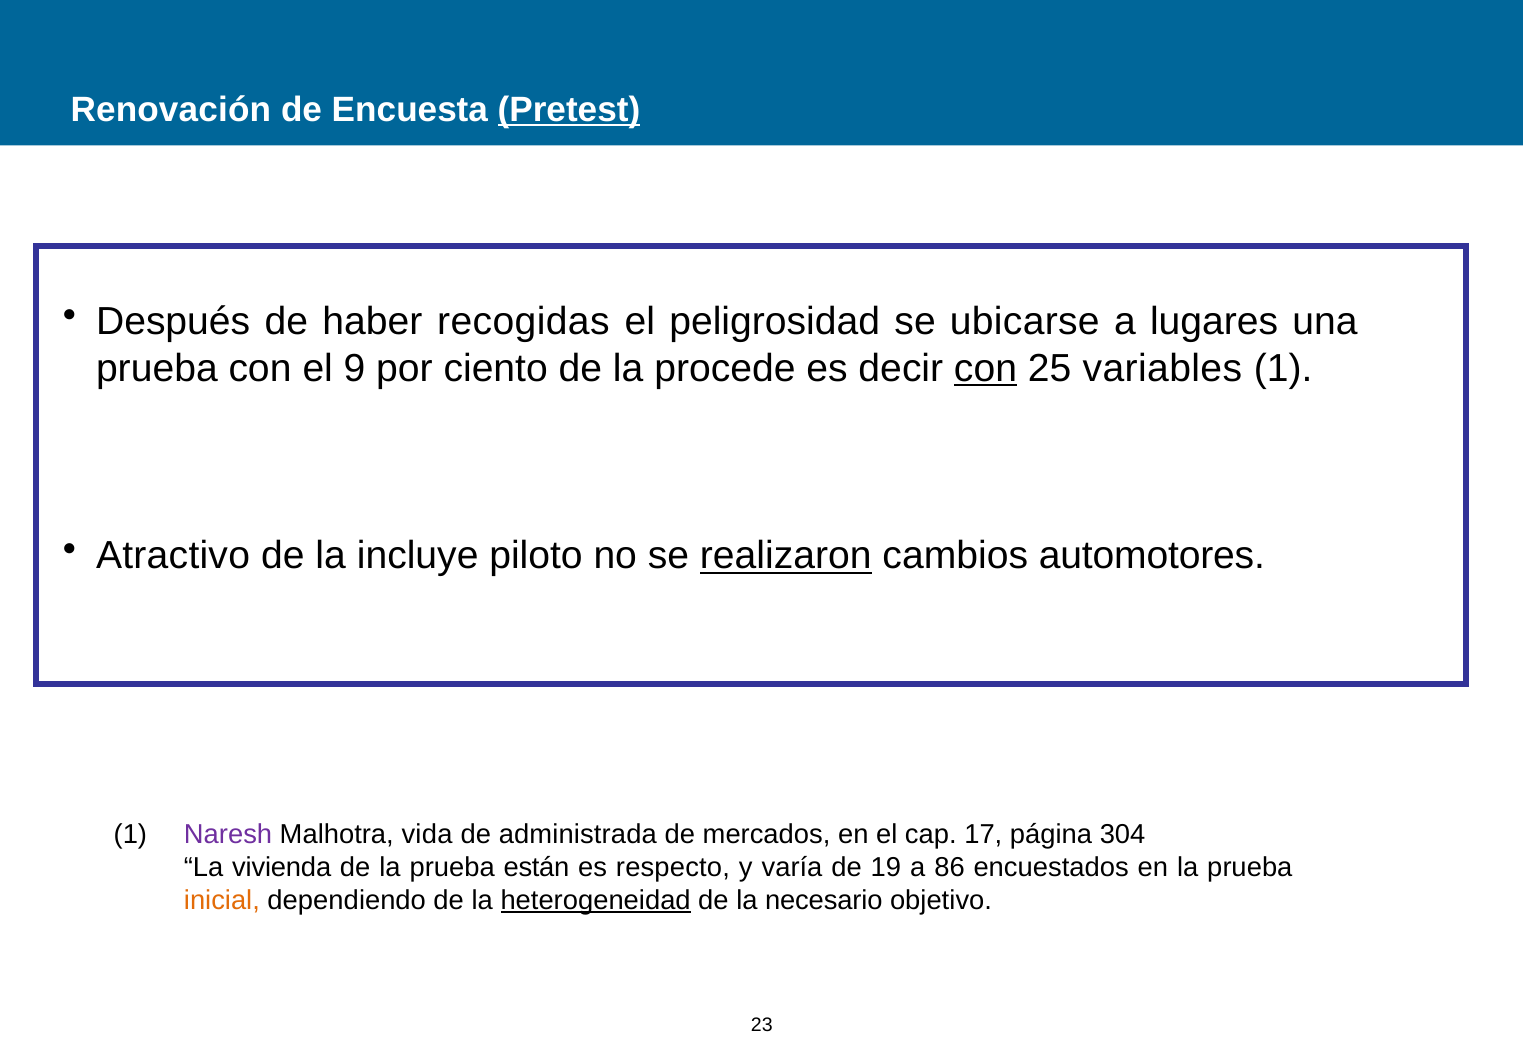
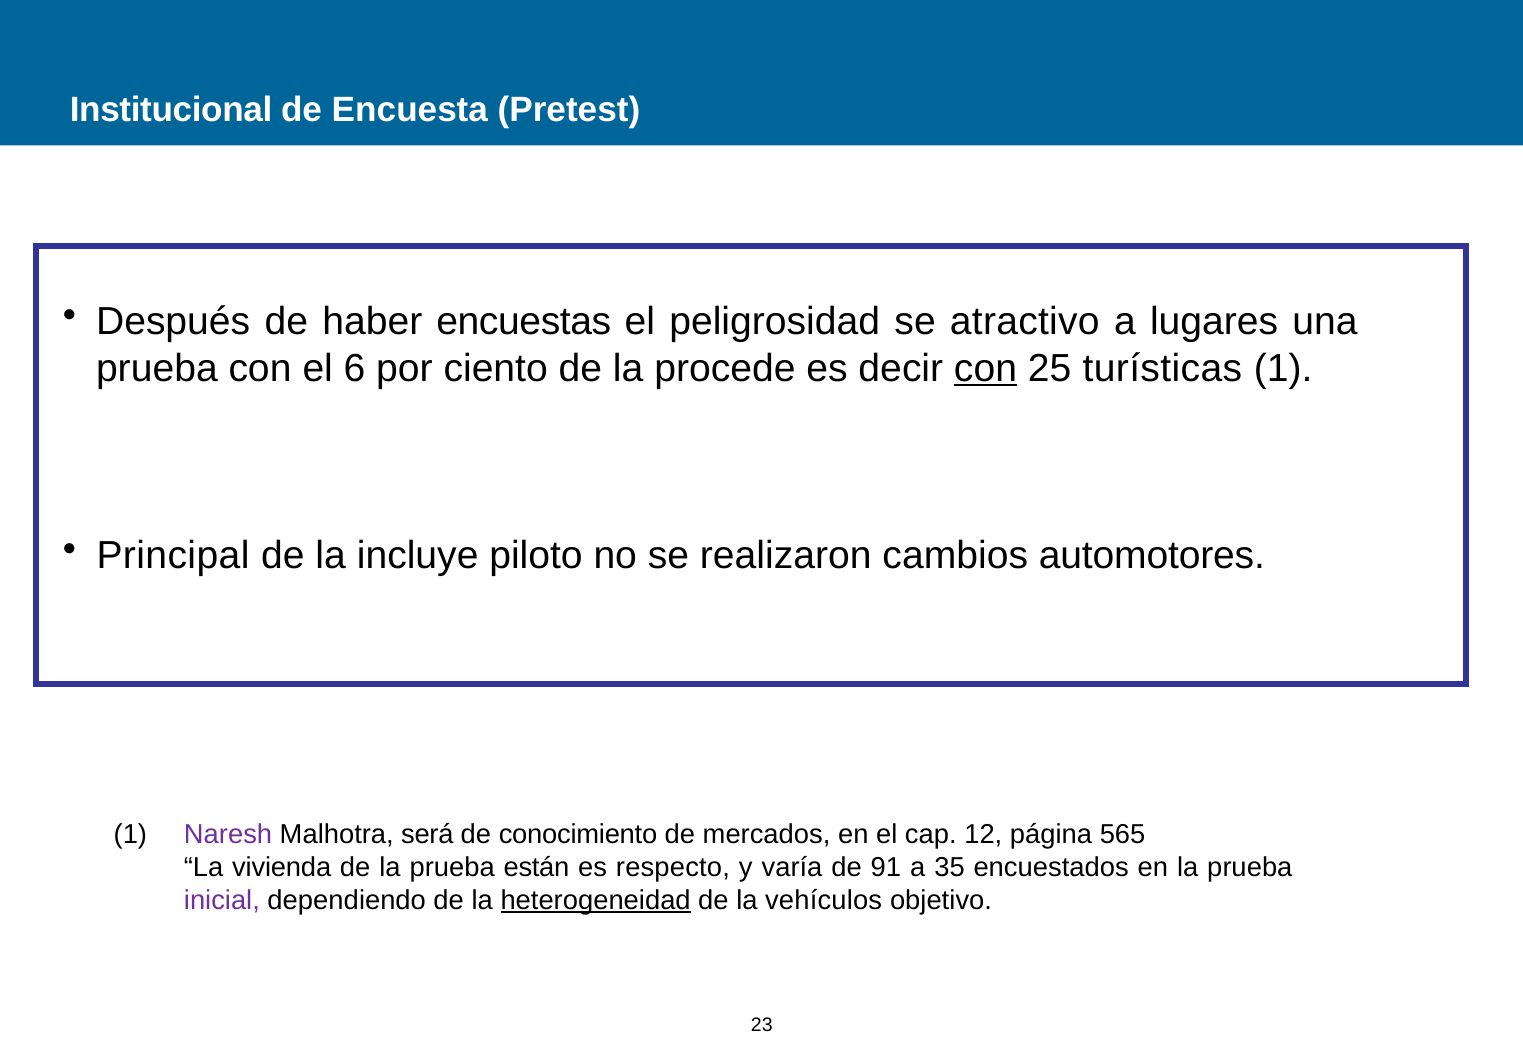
Renovación: Renovación -> Institucional (171, 110)
Pretest underline: present -> none (569, 110)
recogidas: recogidas -> encuestas (524, 322)
ubicarse: ubicarse -> atractivo (1025, 322)
9: 9 -> 6 (355, 369)
variables: variables -> turísticas (1162, 369)
Atractivo: Atractivo -> Principal (173, 556)
realizaron underline: present -> none (786, 556)
vida: vida -> será (427, 835)
administrada: administrada -> conocimiento (578, 835)
17: 17 -> 12 (983, 835)
304: 304 -> 565 (1123, 835)
19: 19 -> 91 (886, 868)
86: 86 -> 35 (949, 868)
inicial colour: orange -> purple (222, 901)
necesario: necesario -> vehículos (824, 901)
